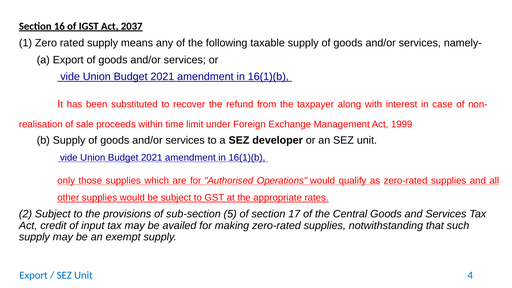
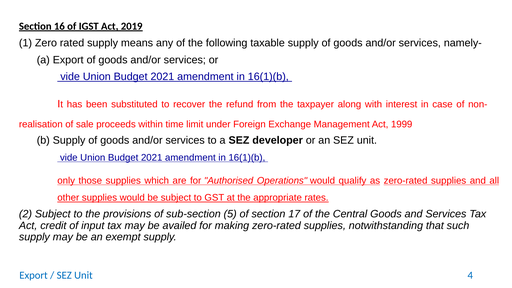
2037: 2037 -> 2019 (132, 26)
